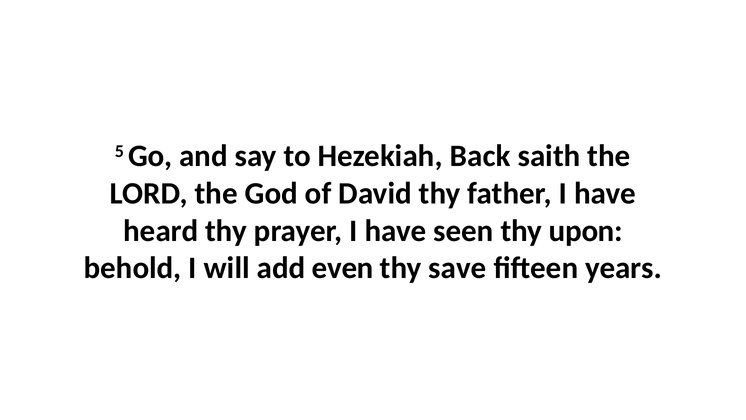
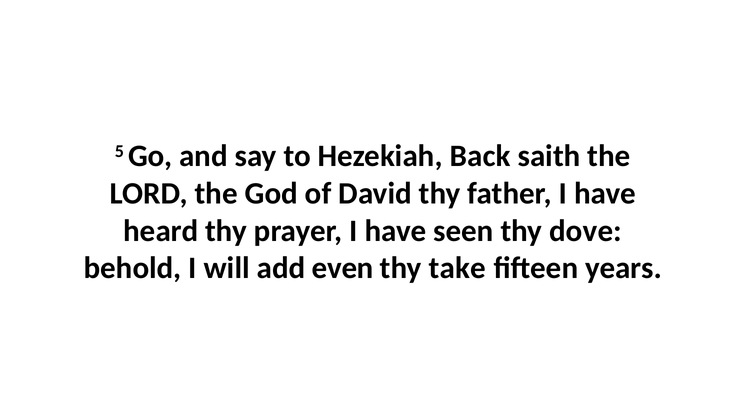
upon: upon -> dove (586, 231)
save: save -> take (457, 268)
